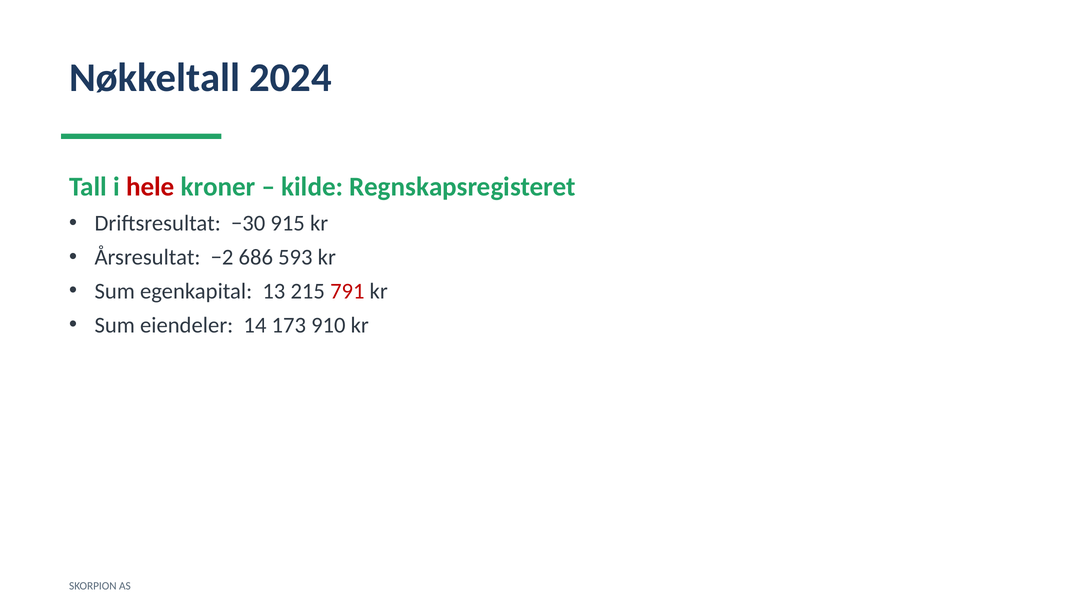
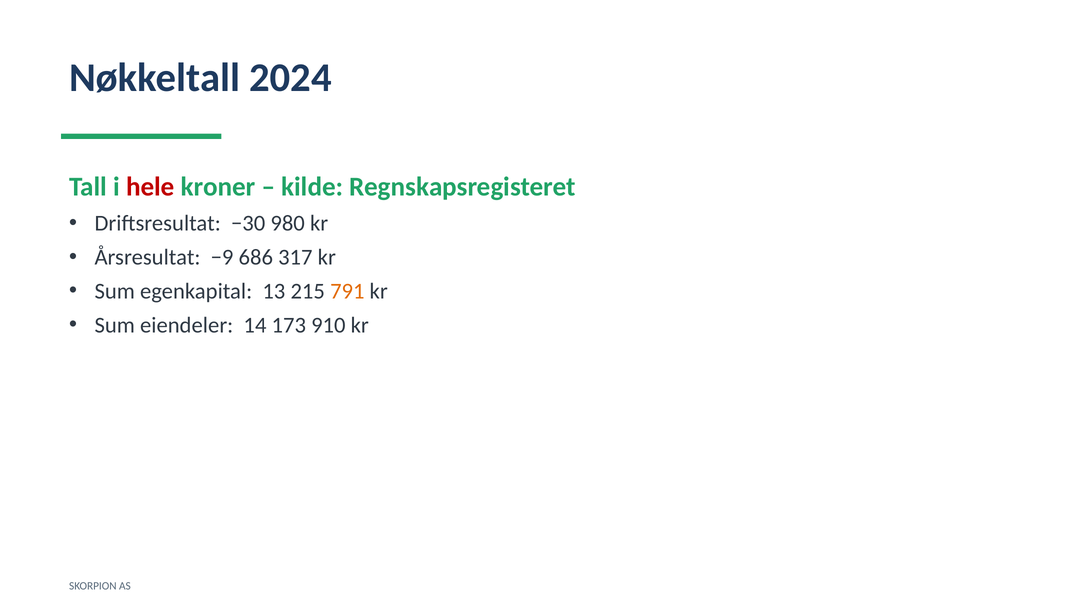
915: 915 -> 980 (288, 223)
−2: −2 -> −9 (222, 257)
593: 593 -> 317 (295, 257)
791 colour: red -> orange (347, 291)
